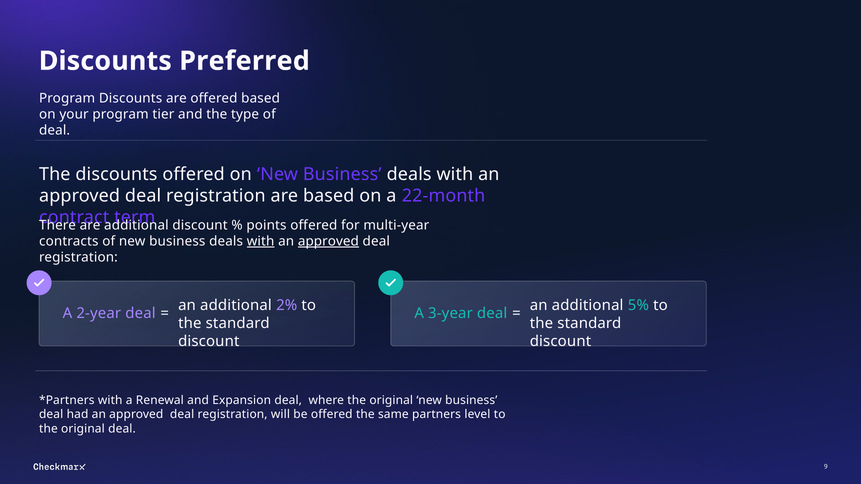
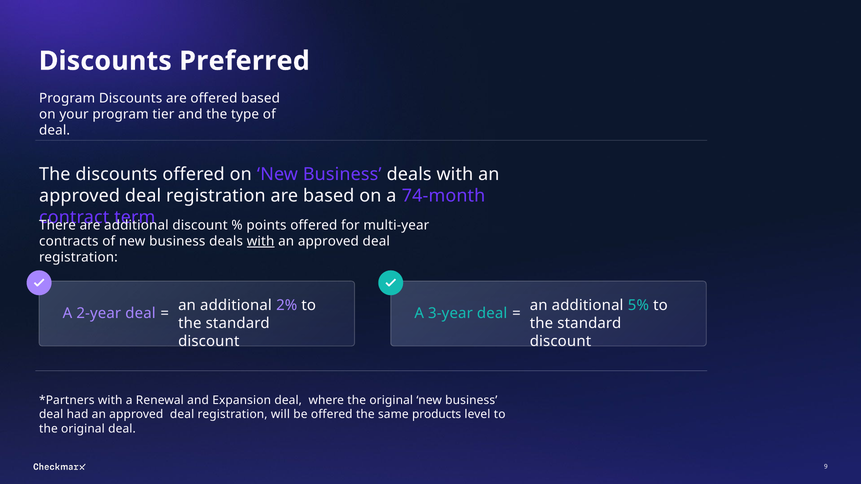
22-month: 22-month -> 74-month (444, 196)
approved underline: present -> none (328, 241)
partners: partners -> products (437, 415)
